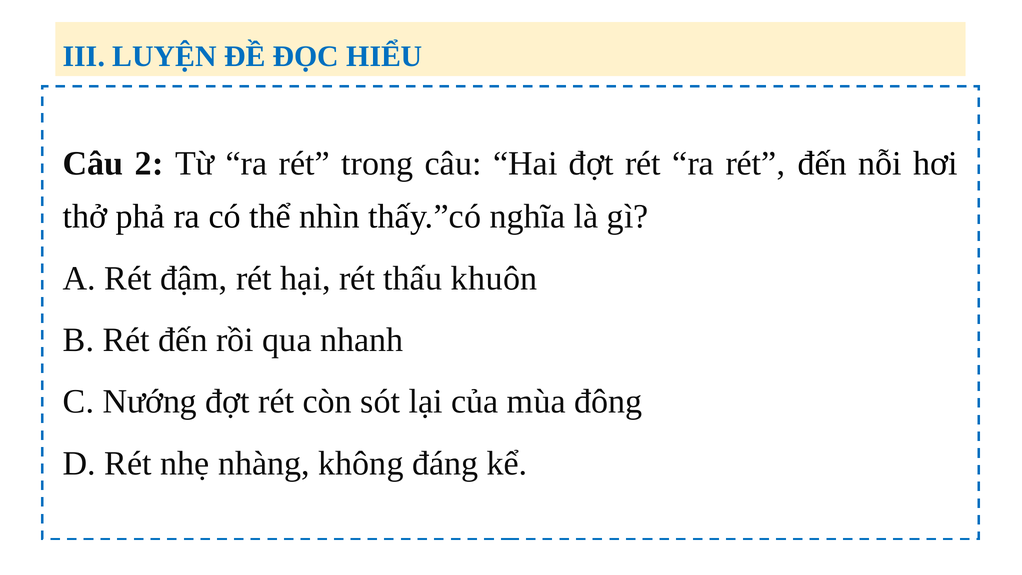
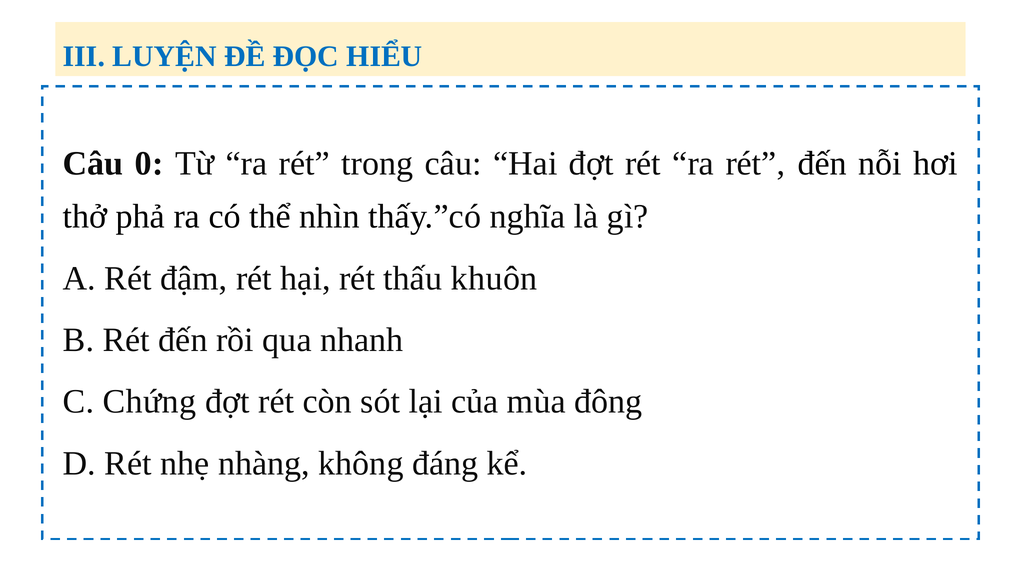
2: 2 -> 0 (149, 164)
Nướng: Nướng -> Chứng (150, 402)
